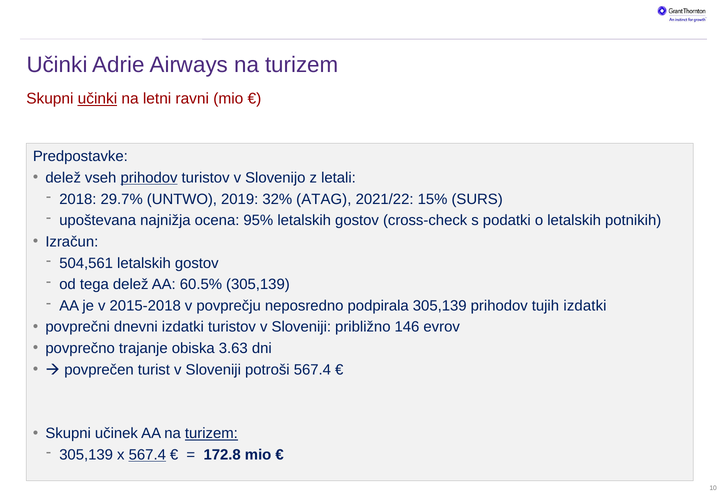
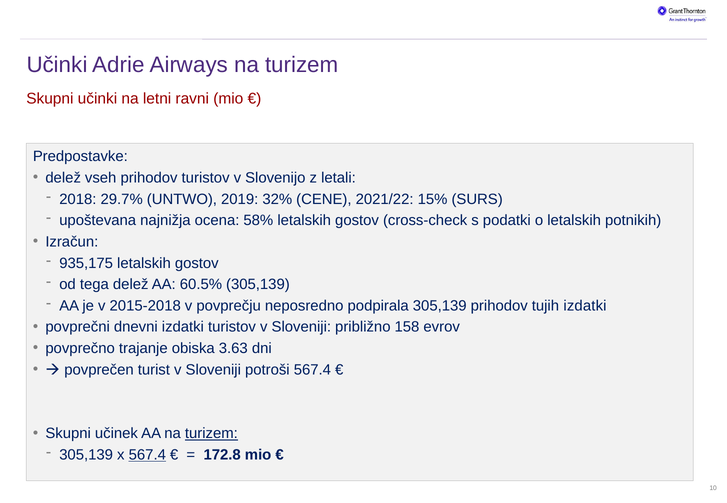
učinki underline: present -> none (97, 99)
prihodov underline: present -> none (149, 178)
ATAG: ATAG -> CENE (324, 199)
95%: 95% -> 58% (258, 221)
504,561: 504,561 -> 935,175 (86, 263)
146: 146 -> 158 (407, 327)
